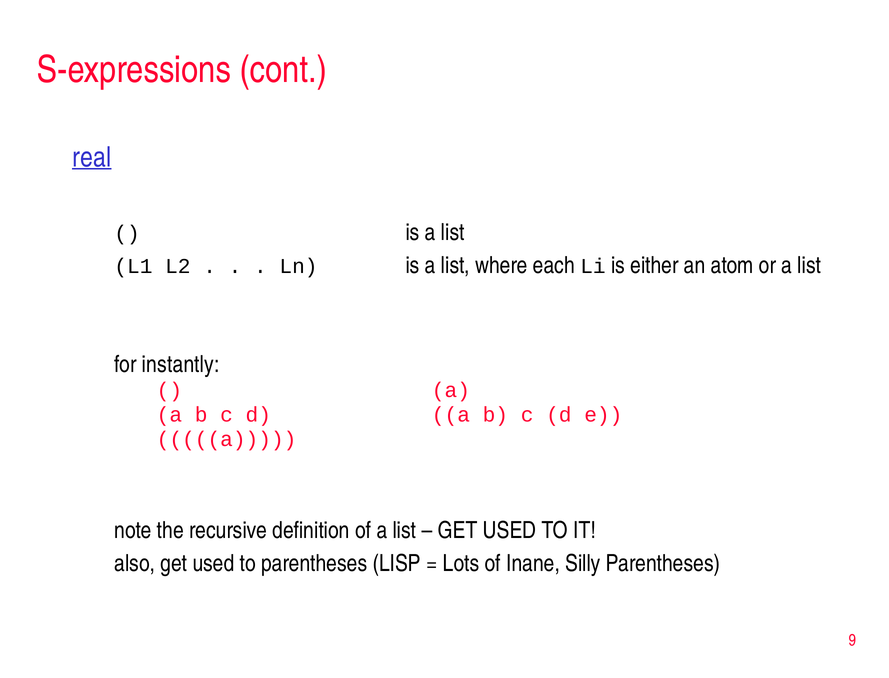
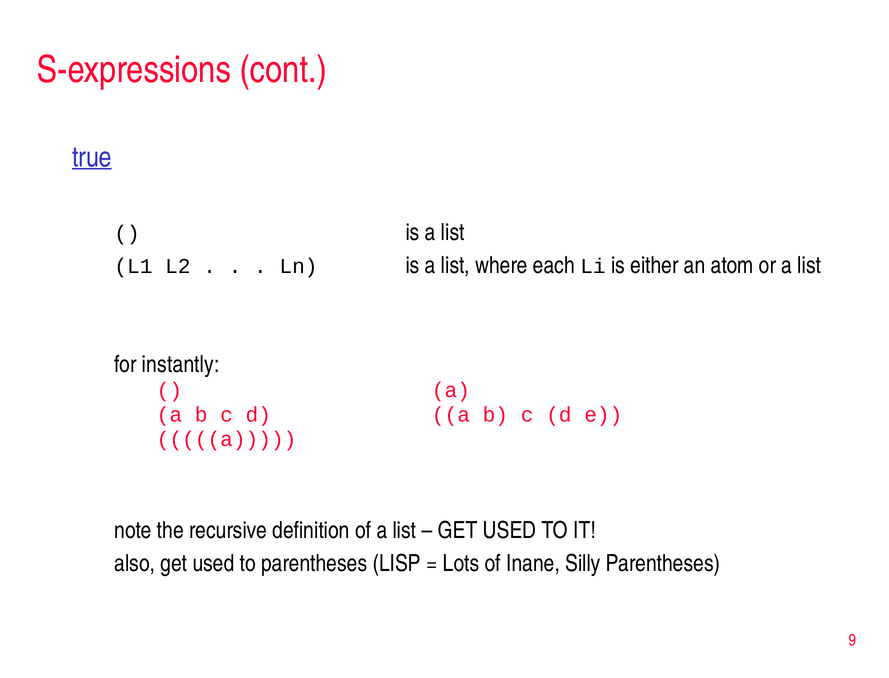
real: real -> true (92, 157)
